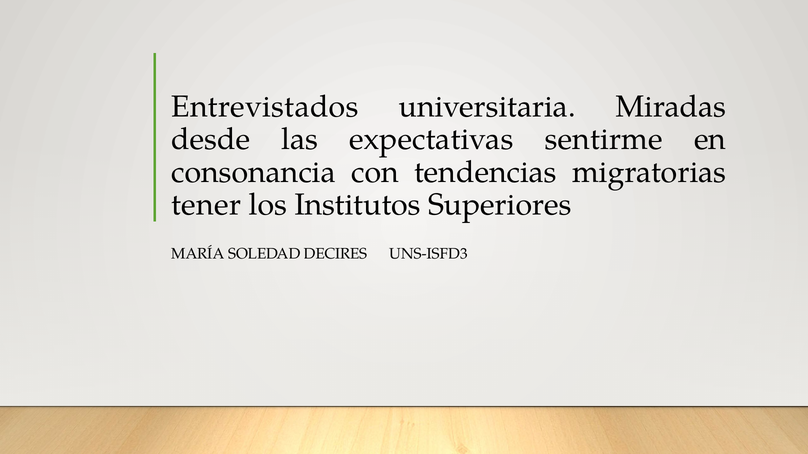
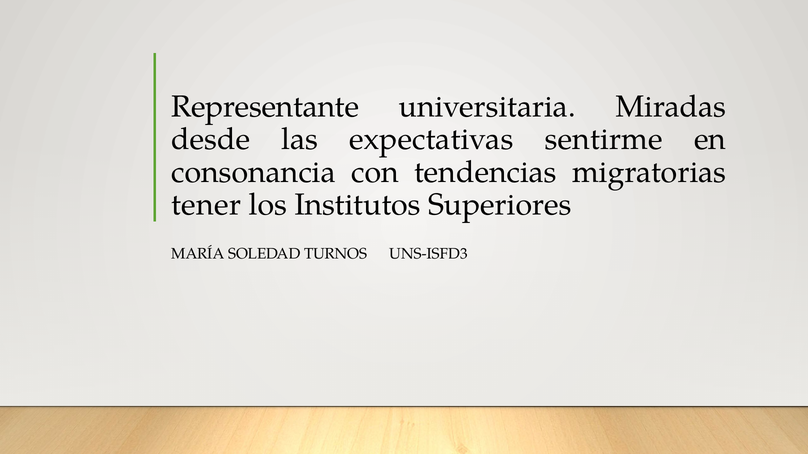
Entrevistados: Entrevistados -> Representante (265, 107)
DECIRES: DECIRES -> TURNOS (336, 254)
